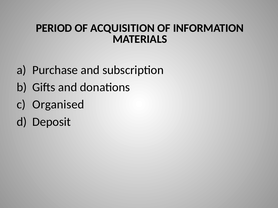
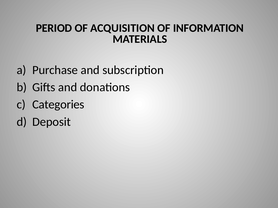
Organised: Organised -> Categories (58, 105)
